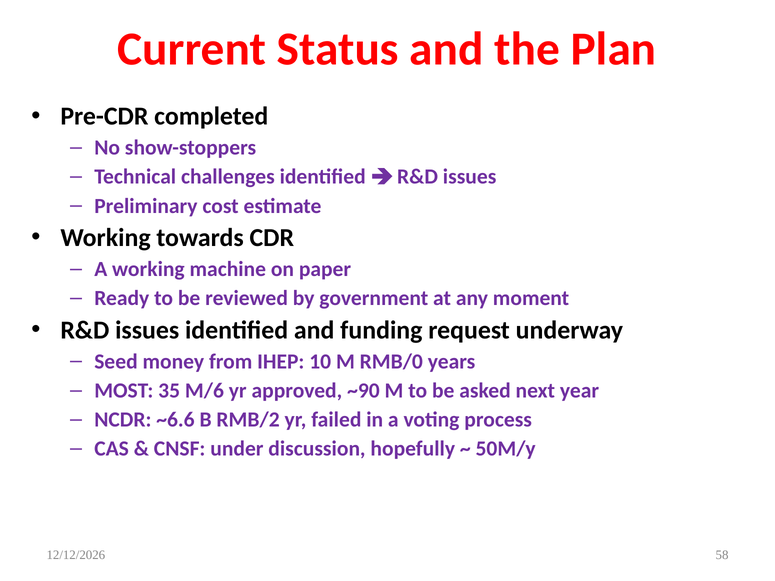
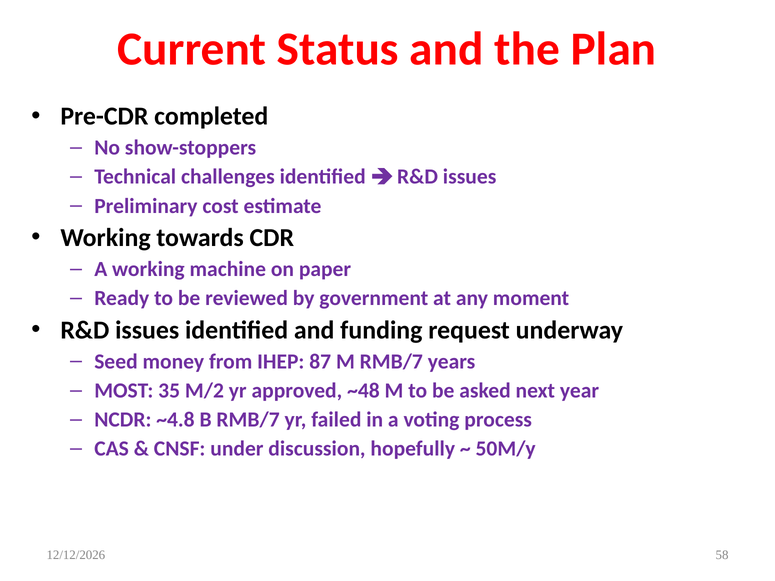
10: 10 -> 87 (320, 362)
M RMB/0: RMB/0 -> RMB/7 (391, 362)
M/6: M/6 -> M/2 (204, 391)
~90: ~90 -> ~48 (363, 391)
~6.6: ~6.6 -> ~4.8 (175, 420)
B RMB/2: RMB/2 -> RMB/7 (248, 420)
